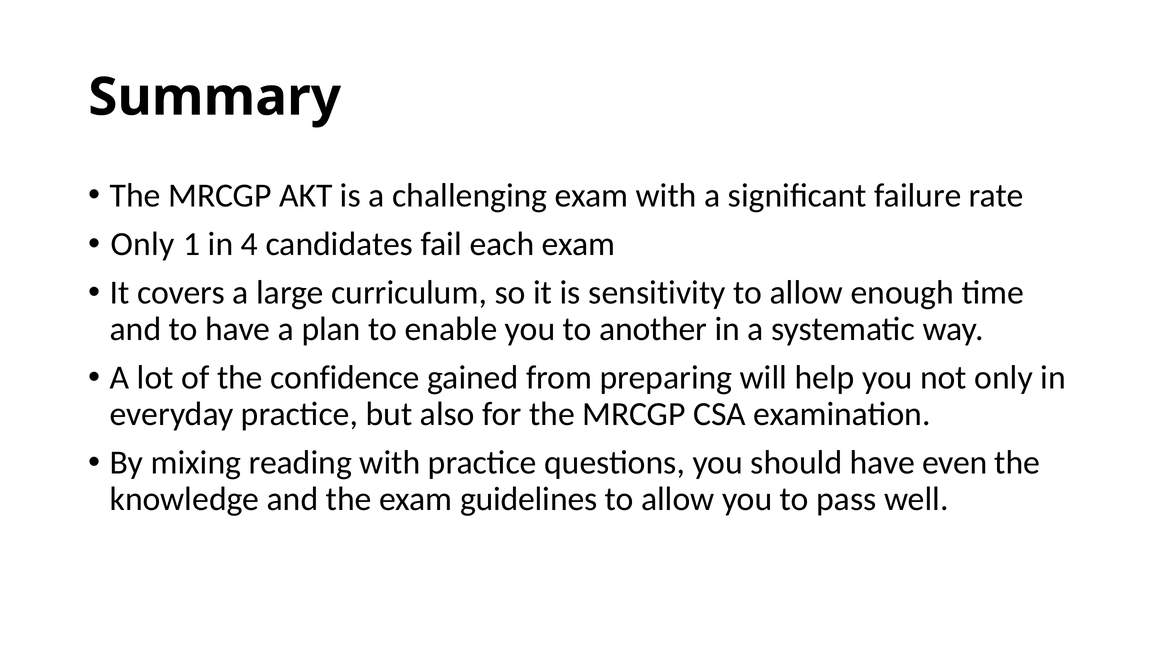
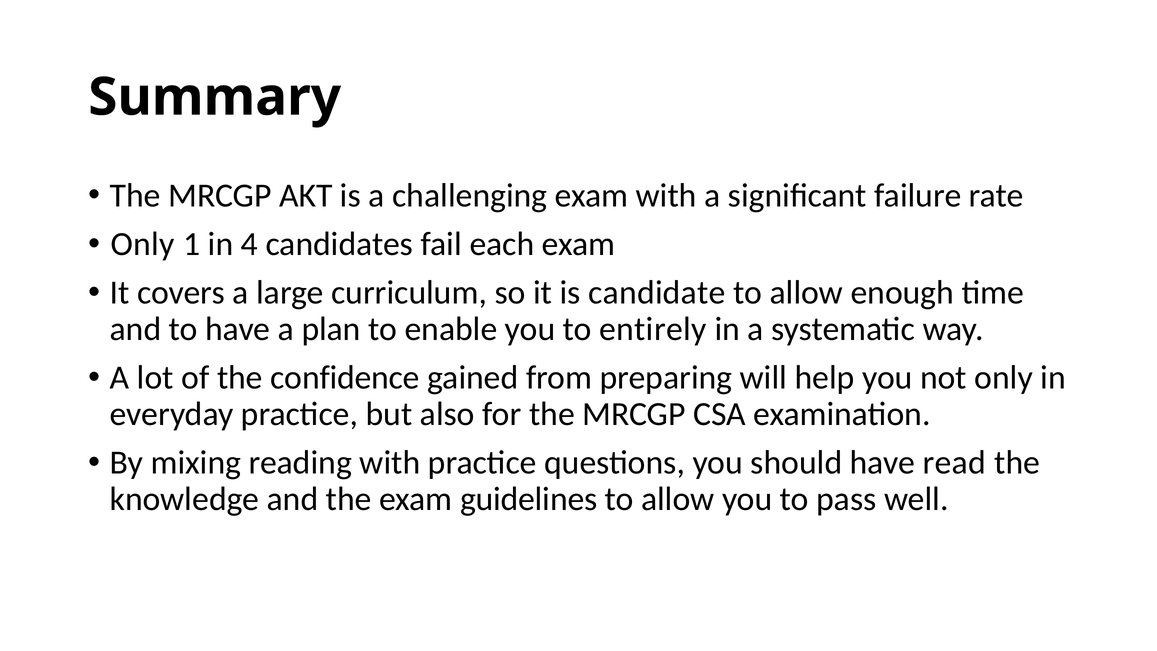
sensitivity: sensitivity -> candidate (657, 293)
another: another -> entirely (653, 329)
even: even -> read (954, 463)
